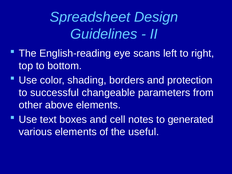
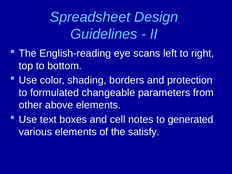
successful: successful -> formulated (55, 93)
useful: useful -> satisfy (144, 132)
